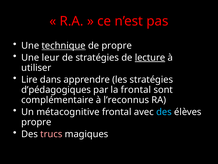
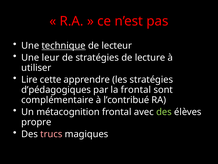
de propre: propre -> lecteur (117, 46)
lecture underline: present -> none (150, 57)
dans: dans -> cette (51, 79)
l’reconnus: l’reconnus -> l’contribué (126, 100)
métacognitive: métacognitive -> métacognition (68, 112)
des colour: light blue -> light green (164, 112)
